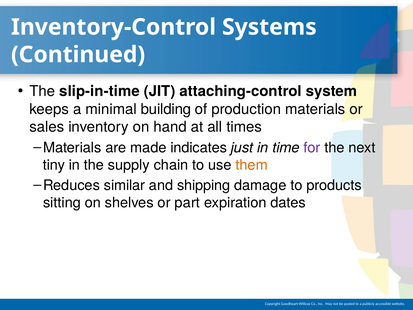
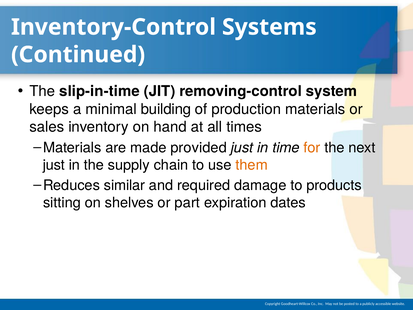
attaching-control: attaching-control -> removing-control (241, 91)
indicates: indicates -> provided (199, 147)
for colour: purple -> orange (312, 147)
tiny: tiny -> just (54, 165)
shipping: shipping -> required (204, 185)
